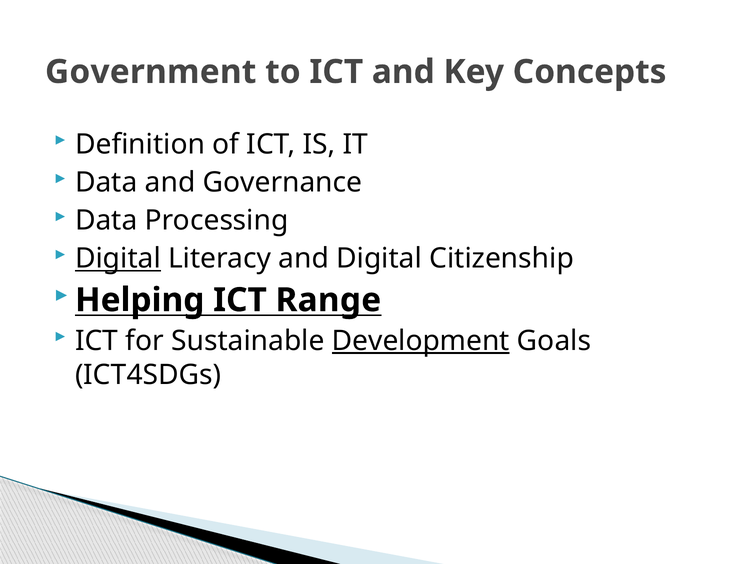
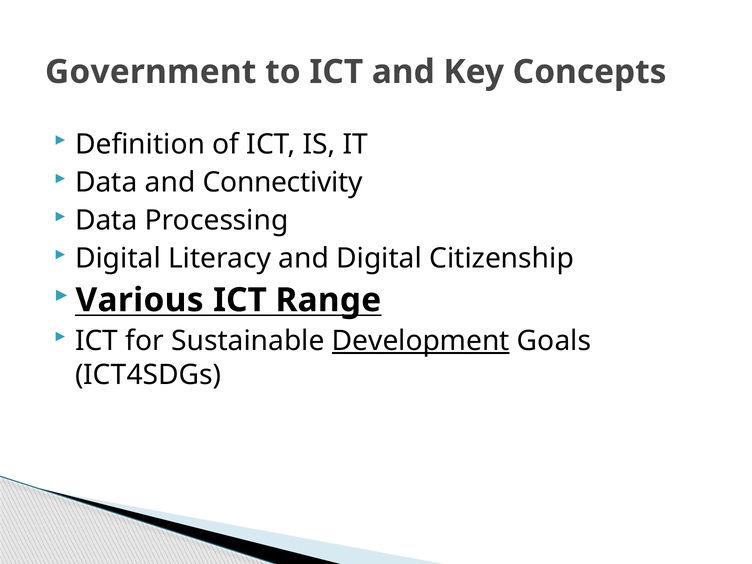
Governance: Governance -> Connectivity (283, 182)
Digital underline: present -> none (118, 259)
Helping: Helping -> Various (140, 300)
